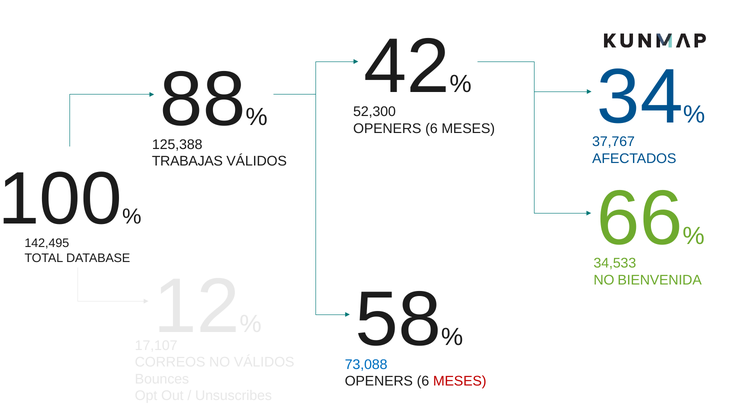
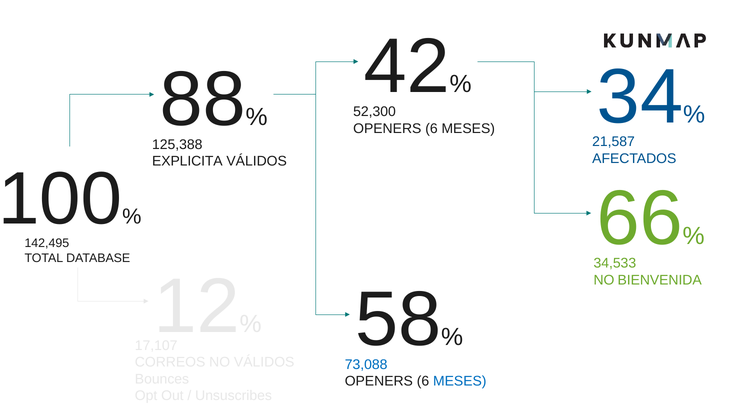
37,767: 37,767 -> 21,587 (614, 142)
TRABAJAS: TRABAJAS -> EXPLICITA (187, 162)
MESES colour: red -> blue (460, 382)
